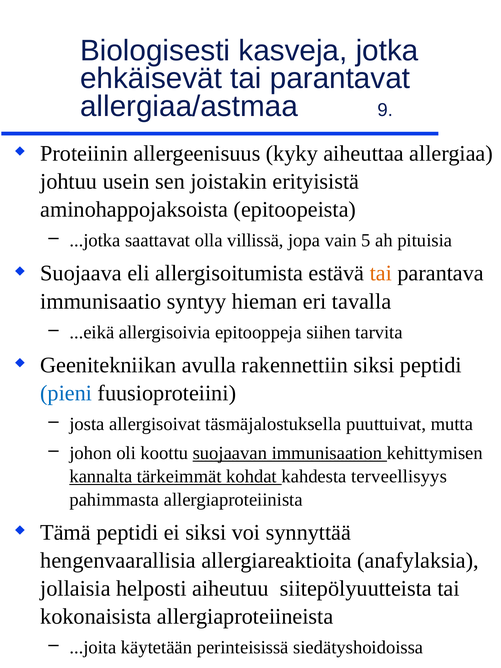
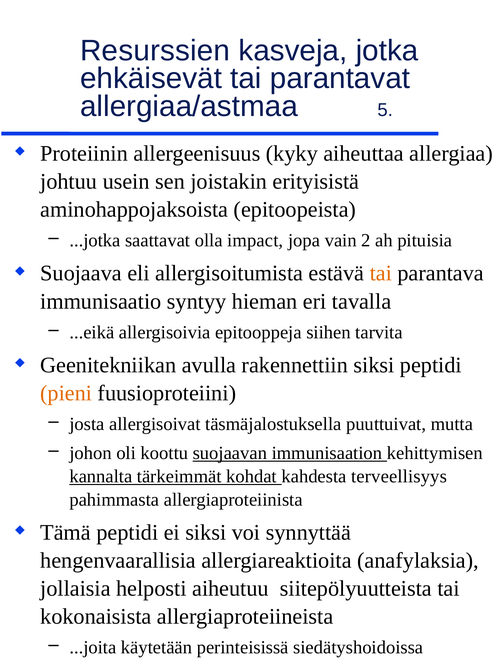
Biologisesti: Biologisesti -> Resurssien (155, 51)
9: 9 -> 5 (385, 110)
villissä: villissä -> impact (255, 241)
5: 5 -> 2 (366, 241)
pieni colour: blue -> orange (66, 393)
